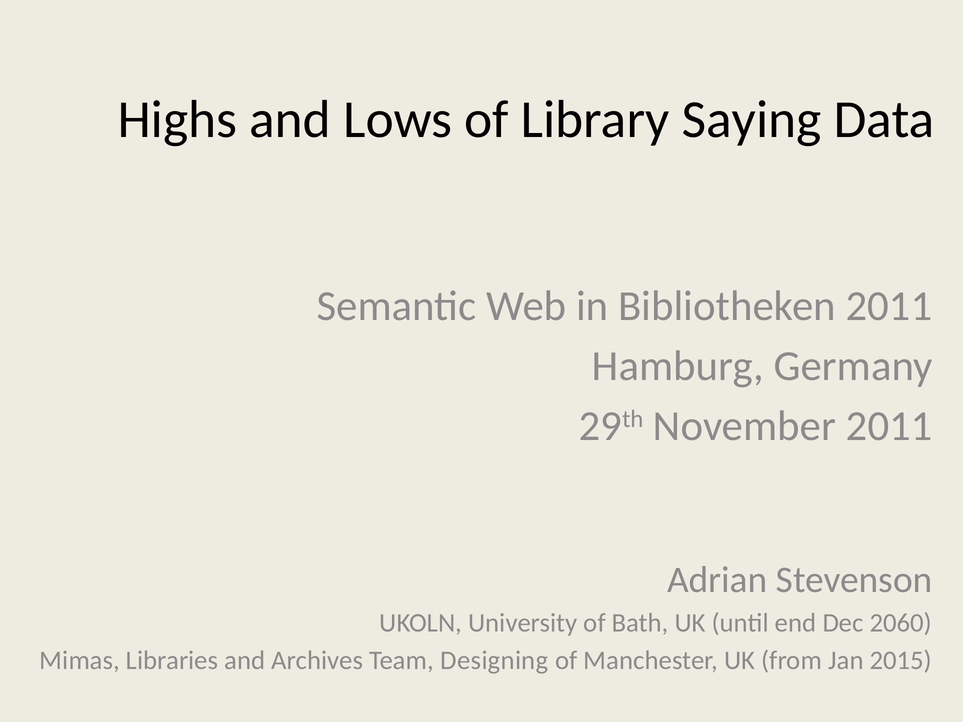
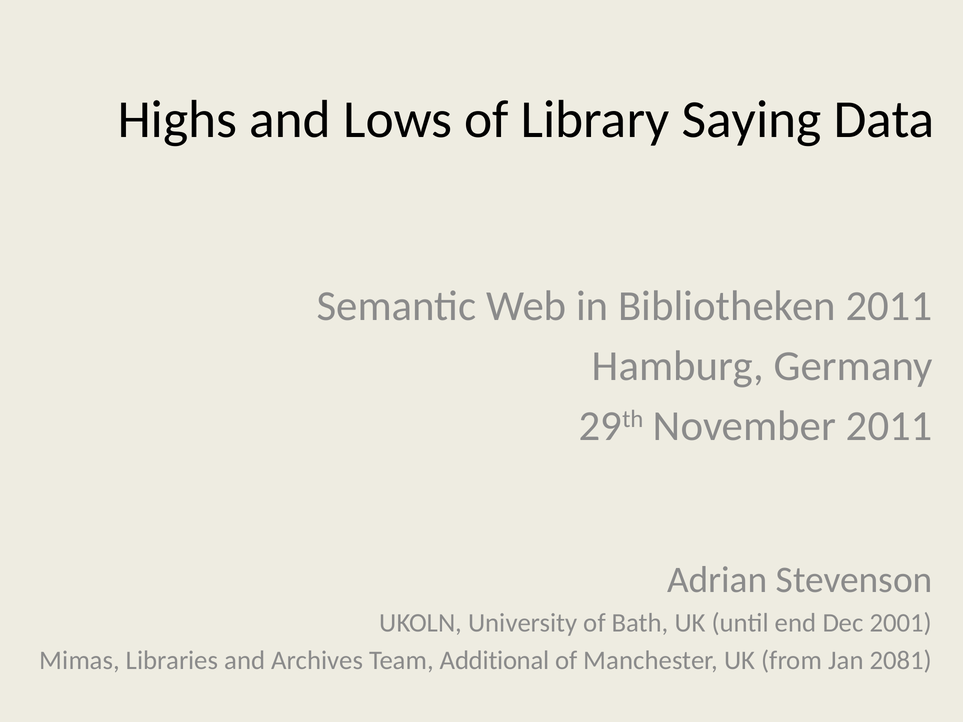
2060: 2060 -> 2001 (901, 623)
Designing: Designing -> Additional (495, 661)
2015: 2015 -> 2081 (901, 661)
